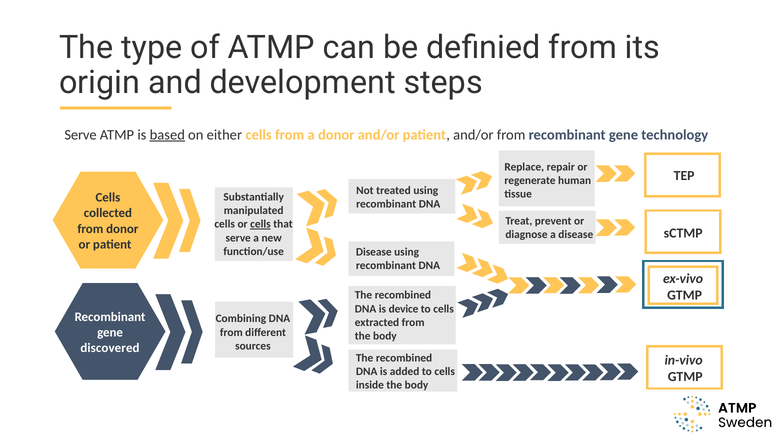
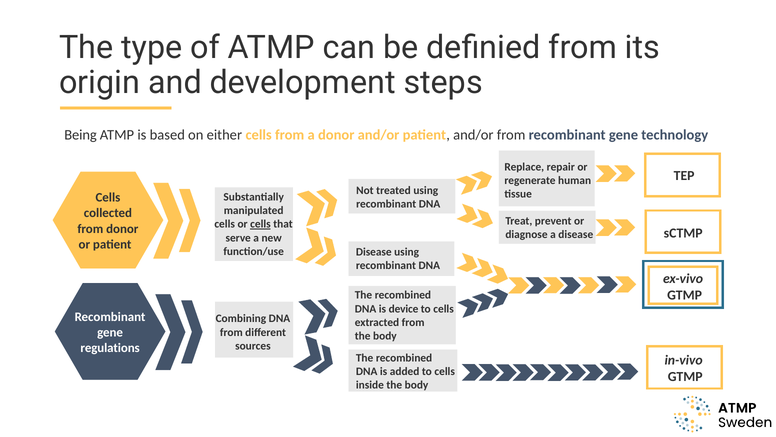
Serve: Serve -> Being (81, 135)
based underline: present -> none (167, 135)
discovered: discovered -> regulations (110, 347)
